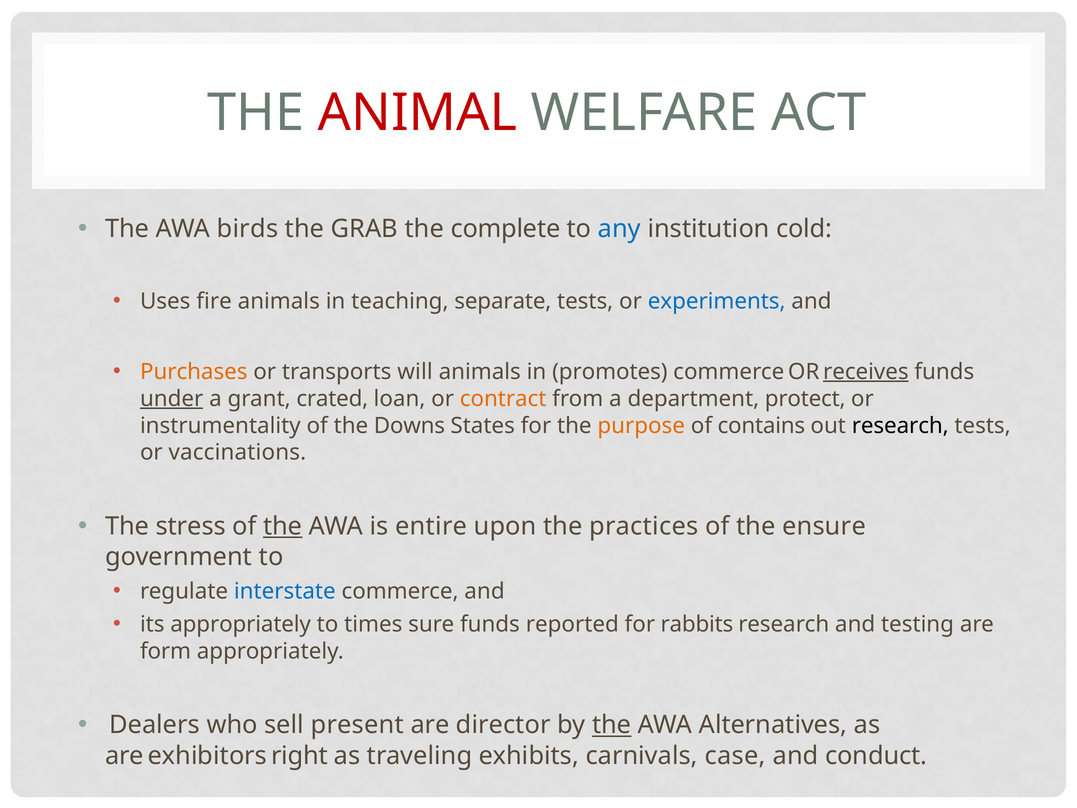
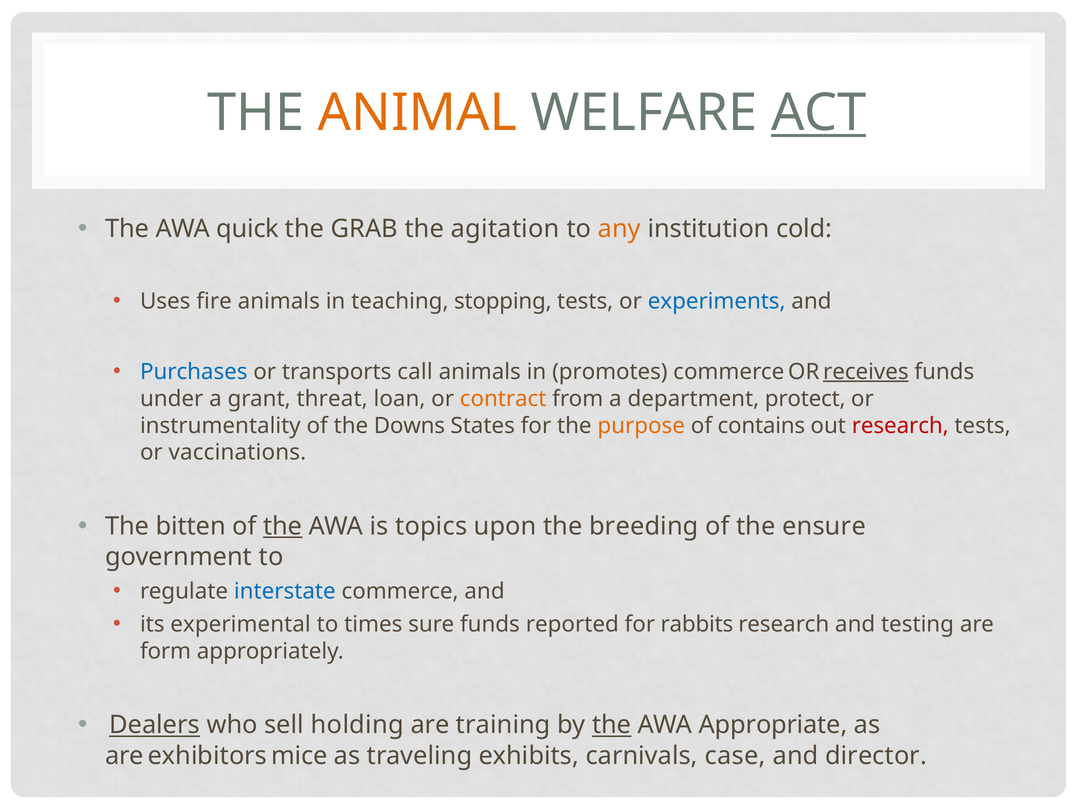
ANIMAL colour: red -> orange (417, 113)
ACT underline: none -> present (819, 113)
birds: birds -> quick (248, 229)
complete: complete -> agitation (505, 229)
any colour: blue -> orange (619, 229)
separate: separate -> stopping (503, 301)
Purchases colour: orange -> blue (194, 372)
will: will -> call (415, 372)
under underline: present -> none (172, 399)
crated: crated -> threat (332, 399)
research colour: black -> red (900, 425)
stress: stress -> bitten (191, 526)
entire: entire -> topics (431, 526)
practices: practices -> breeding (644, 526)
its appropriately: appropriately -> experimental (241, 624)
Dealers underline: none -> present (155, 725)
present: present -> holding (357, 725)
director: director -> training (503, 725)
Alternatives: Alternatives -> Appropriate (773, 725)
right: right -> mice (299, 755)
conduct: conduct -> director (876, 755)
